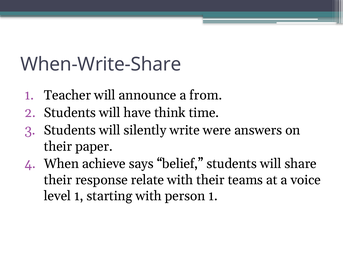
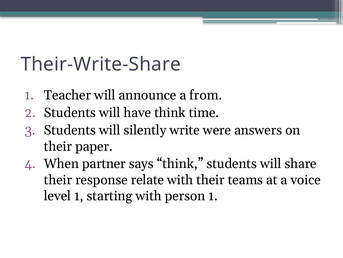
When-Write-Share: When-Write-Share -> Their-Write-Share (101, 64)
achieve: achieve -> partner (104, 163)
says belief: belief -> think (180, 163)
